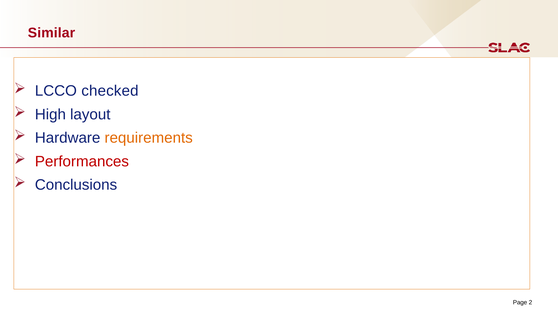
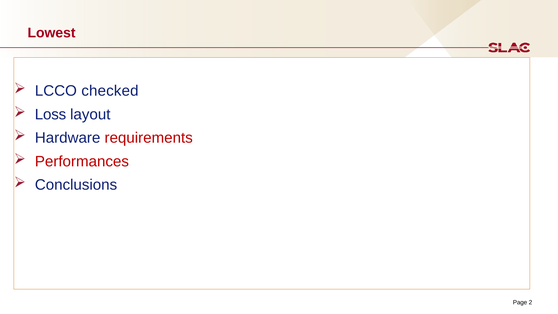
Similar: Similar -> Lowest (52, 33)
High: High -> Loss (50, 114)
requirements colour: orange -> red (149, 138)
